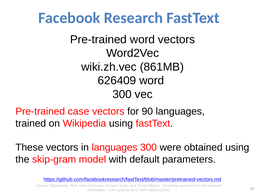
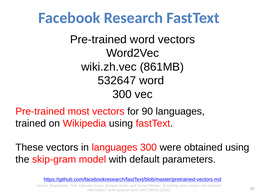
626409: 626409 -> 532647 (117, 81)
case: case -> most (79, 112)
